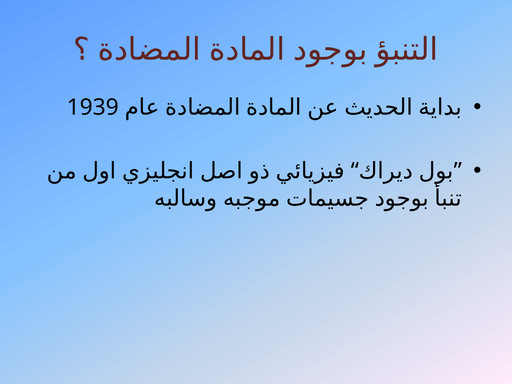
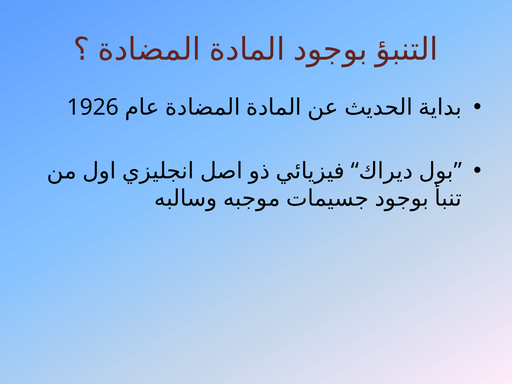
1939: 1939 -> 1926 (93, 107)
